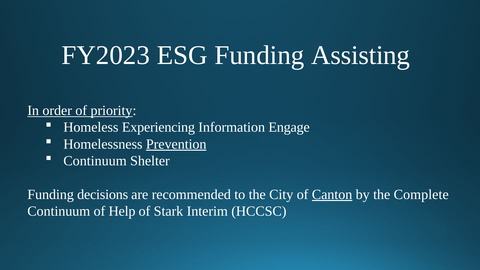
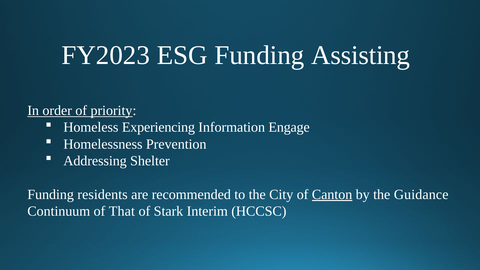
Prevention underline: present -> none (176, 144)
Continuum: Continuum -> Addressing (95, 161)
decisions: decisions -> residents (103, 195)
Complete: Complete -> Guidance (421, 195)
Help: Help -> That (122, 211)
